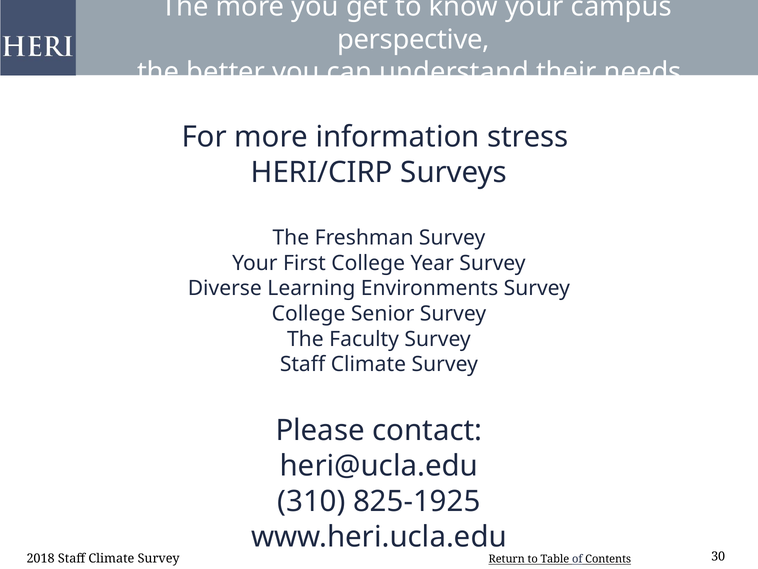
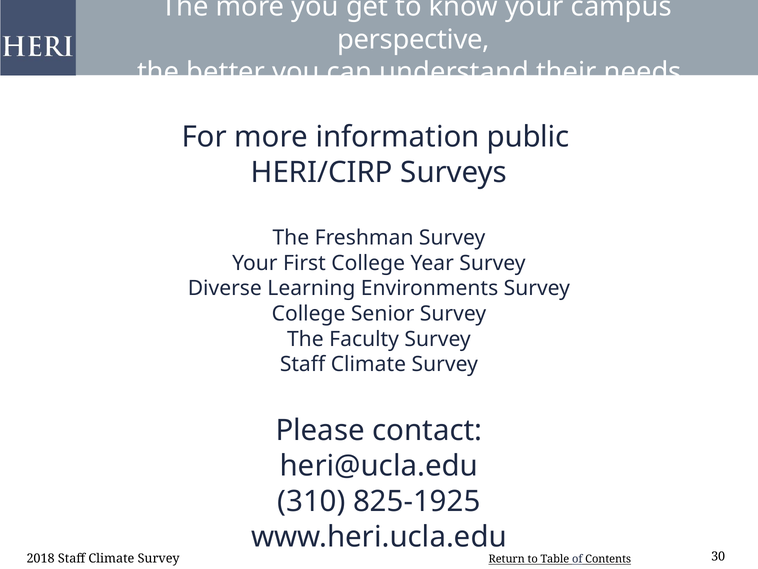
stress: stress -> public (528, 137)
